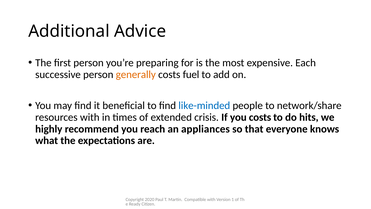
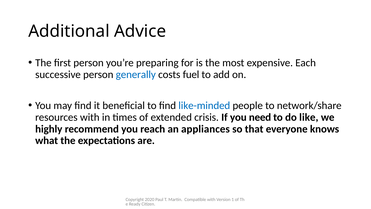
generally colour: orange -> blue (136, 74)
you costs: costs -> need (260, 117)
hits: hits -> like (309, 117)
